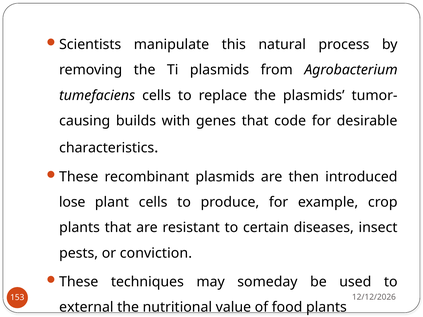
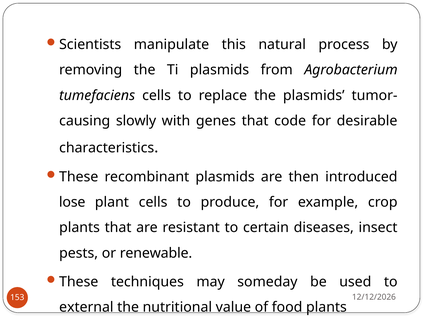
builds: builds -> slowly (136, 121)
conviction: conviction -> renewable (156, 253)
